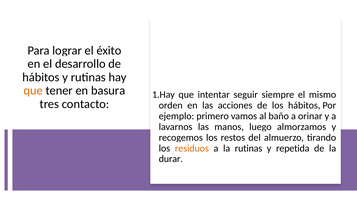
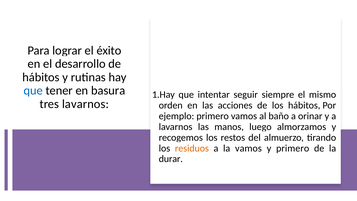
que colour: orange -> blue (33, 91)
tres contacto: contacto -> lavarnos (85, 104)
la rutinas: rutinas -> vamos (248, 148)
y repetida: repetida -> primero (293, 148)
